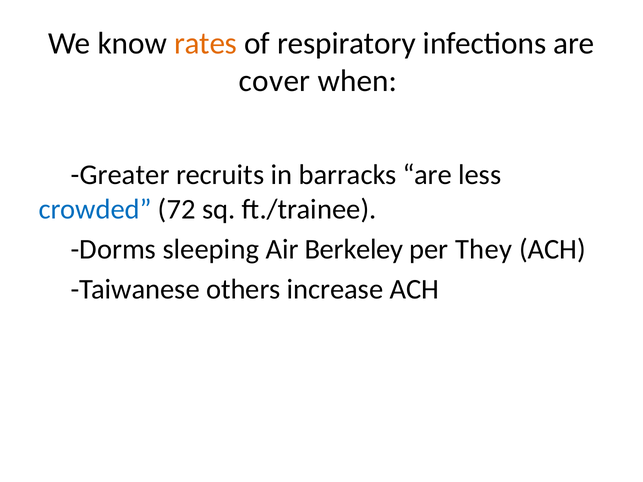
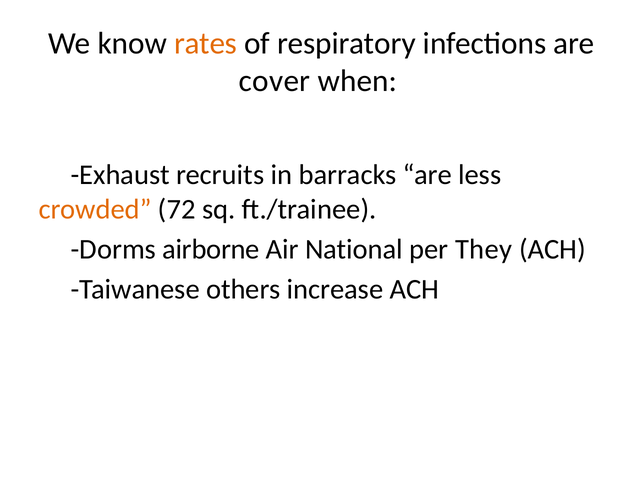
Greater: Greater -> Exhaust (120, 175)
crowded colour: blue -> orange (95, 209)
sleeping: sleeping -> airborne (211, 249)
Berkeley: Berkeley -> National (354, 249)
